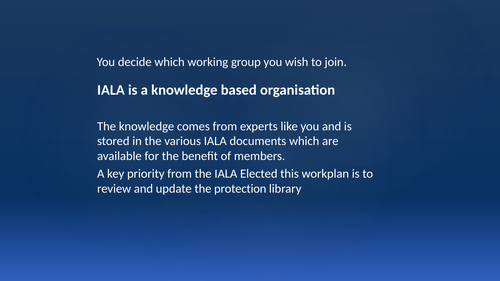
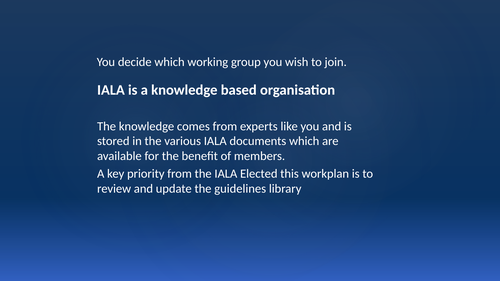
protection: protection -> guidelines (240, 189)
